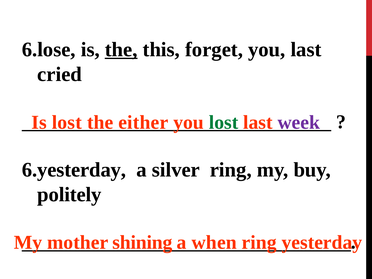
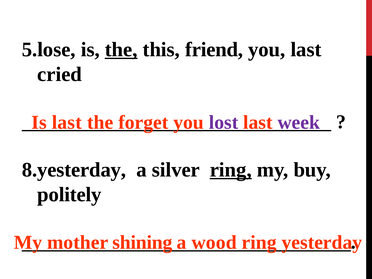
6.lose: 6.lose -> 5.lose (49, 50)
forget: forget -> friend (214, 50)
Is lost: lost -> last (67, 122)
either: either -> forget (143, 122)
lost colour: green -> purple (224, 122)
6.yesterday: 6.yesterday -> 8.yesterday (74, 170)
ring underline: none -> present (231, 170)
when: when -> wood (214, 242)
